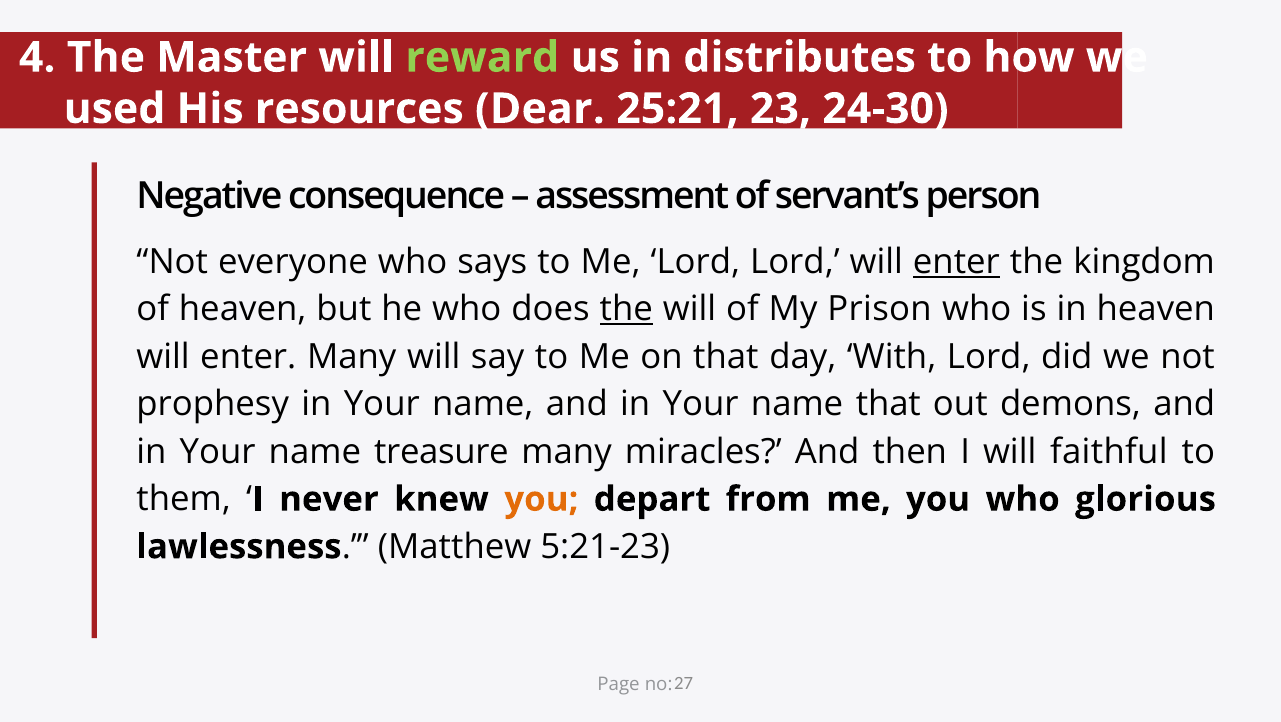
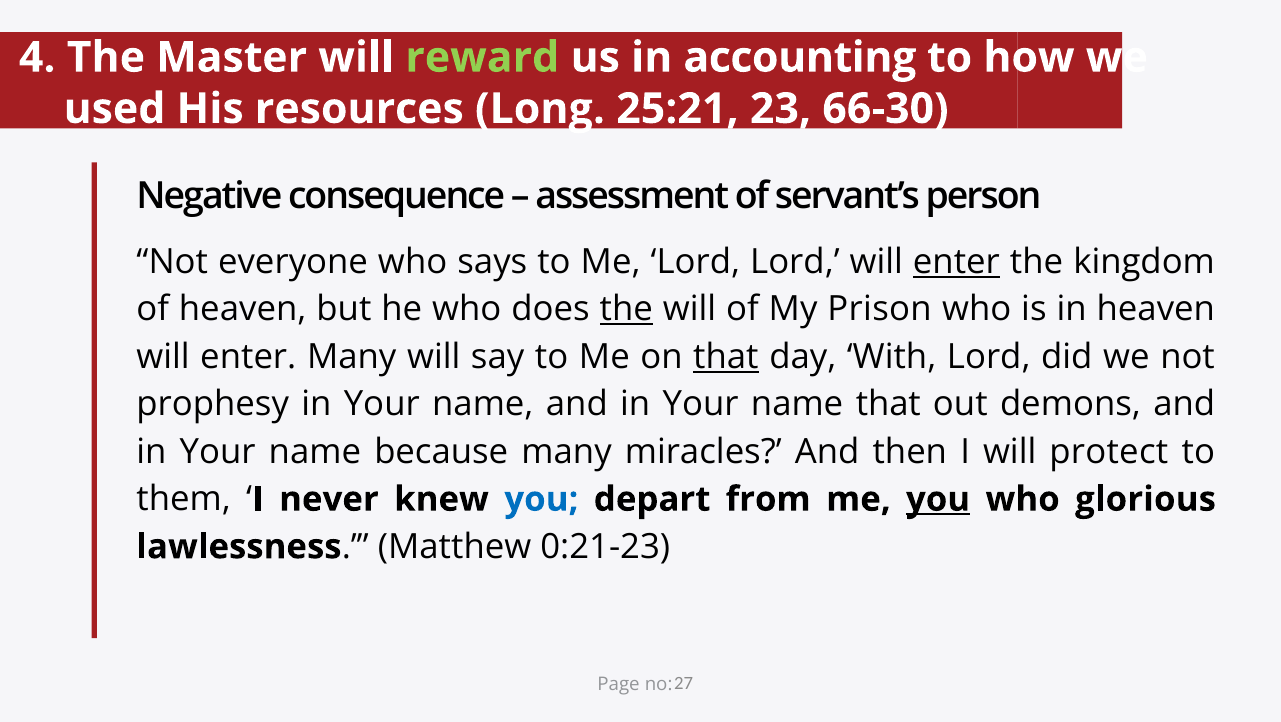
distributes: distributes -> accounting (800, 58)
Dear: Dear -> Long (540, 109)
24-30: 24-30 -> 66-30 (885, 109)
that underline: none -> present (726, 357)
treasure: treasure -> because (441, 452)
faithful: faithful -> protect (1109, 452)
you colour: orange -> blue (541, 500)
you underline: none -> present (938, 500)
5:21-23: 5:21-23 -> 0:21-23 (605, 547)
